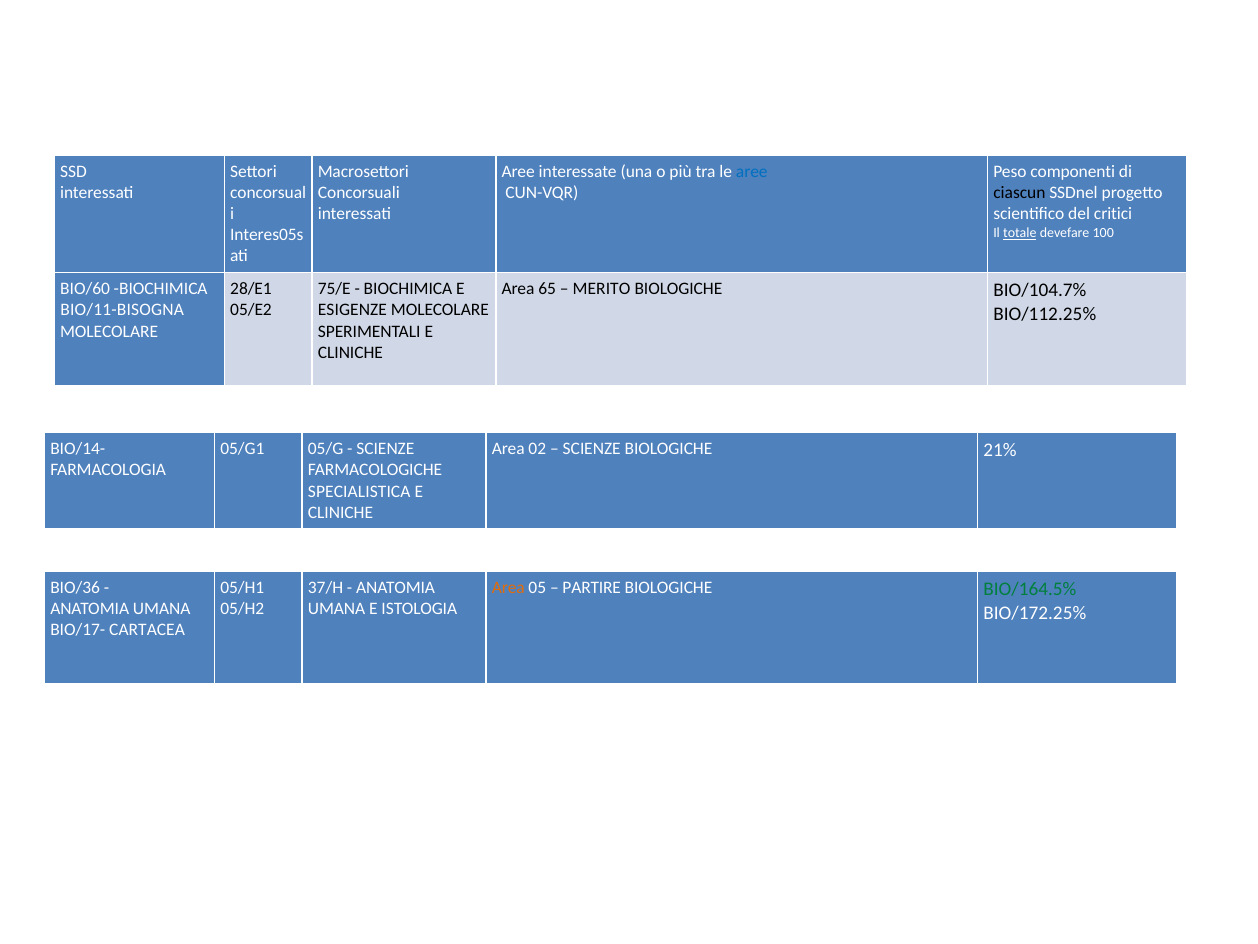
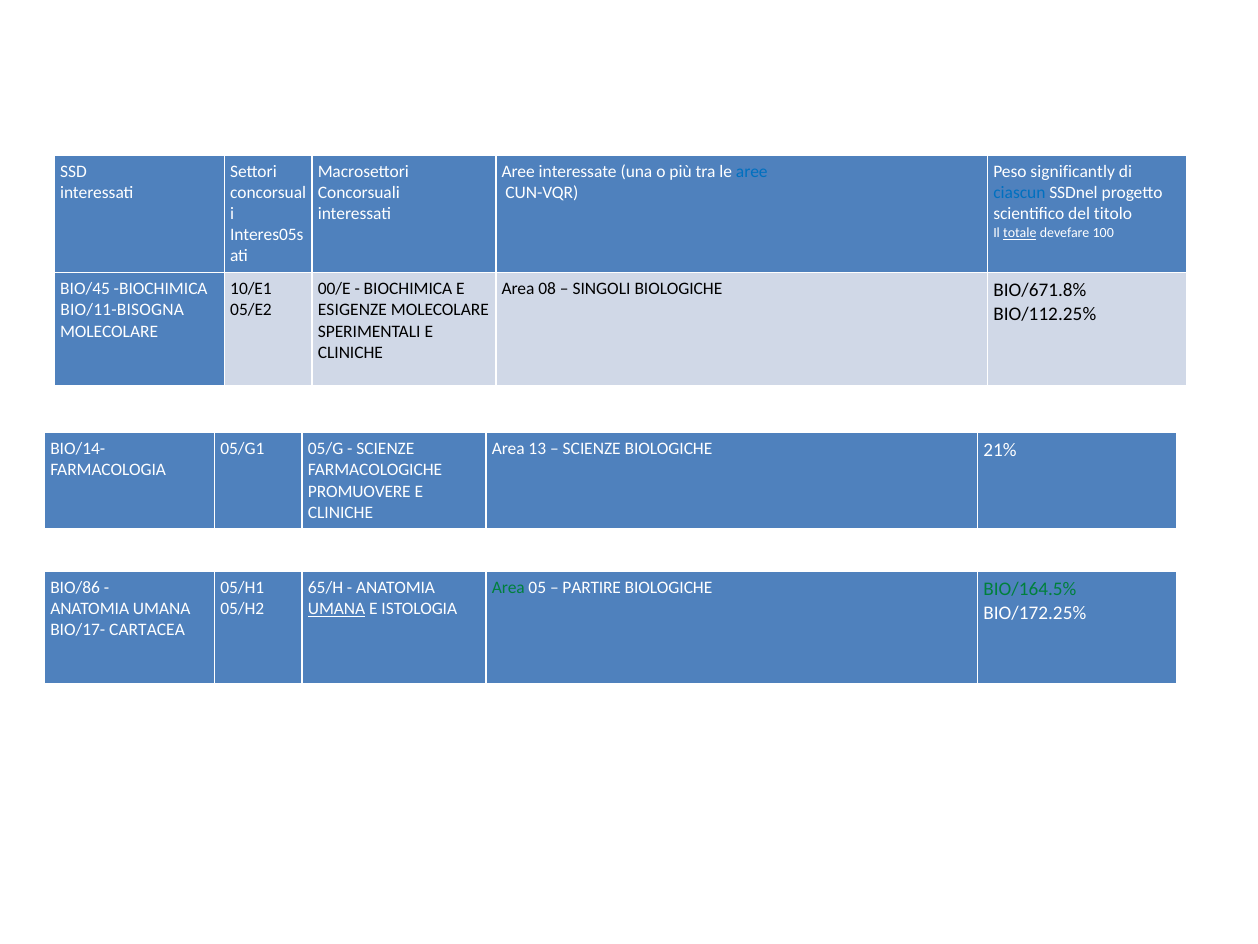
componenti: componenti -> significantly (1073, 171)
ciascun colour: black -> blue (1019, 192)
critici: critici -> titolo (1113, 214)
BIO/60: BIO/60 -> BIO/45 (85, 289)
28/E1: 28/E1 -> 10/E1 (251, 289)
75/E: 75/E -> 00/E (334, 289)
65: 65 -> 08 (547, 289)
MERITO: MERITO -> SINGOLI (602, 289)
BIO/104.7%: BIO/104.7% -> BIO/671.8% (1040, 290)
02: 02 -> 13 (537, 449)
SPECIALISTICA: SPECIALISTICA -> PROMUOVERE (359, 491)
BIO/36: BIO/36 -> BIO/86 (75, 587)
37/H: 37/H -> 65/H (326, 587)
Area colour: orange -> green (508, 587)
UMANA underline: none -> present (337, 609)
